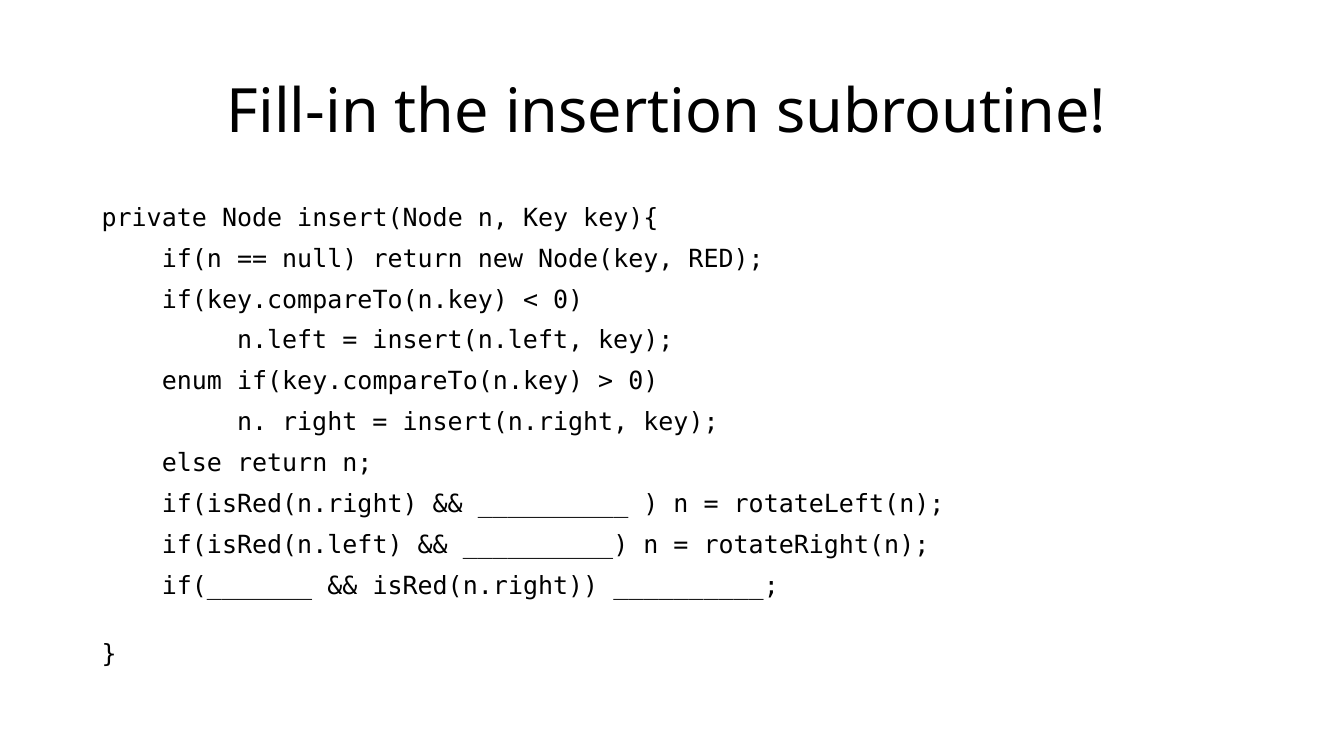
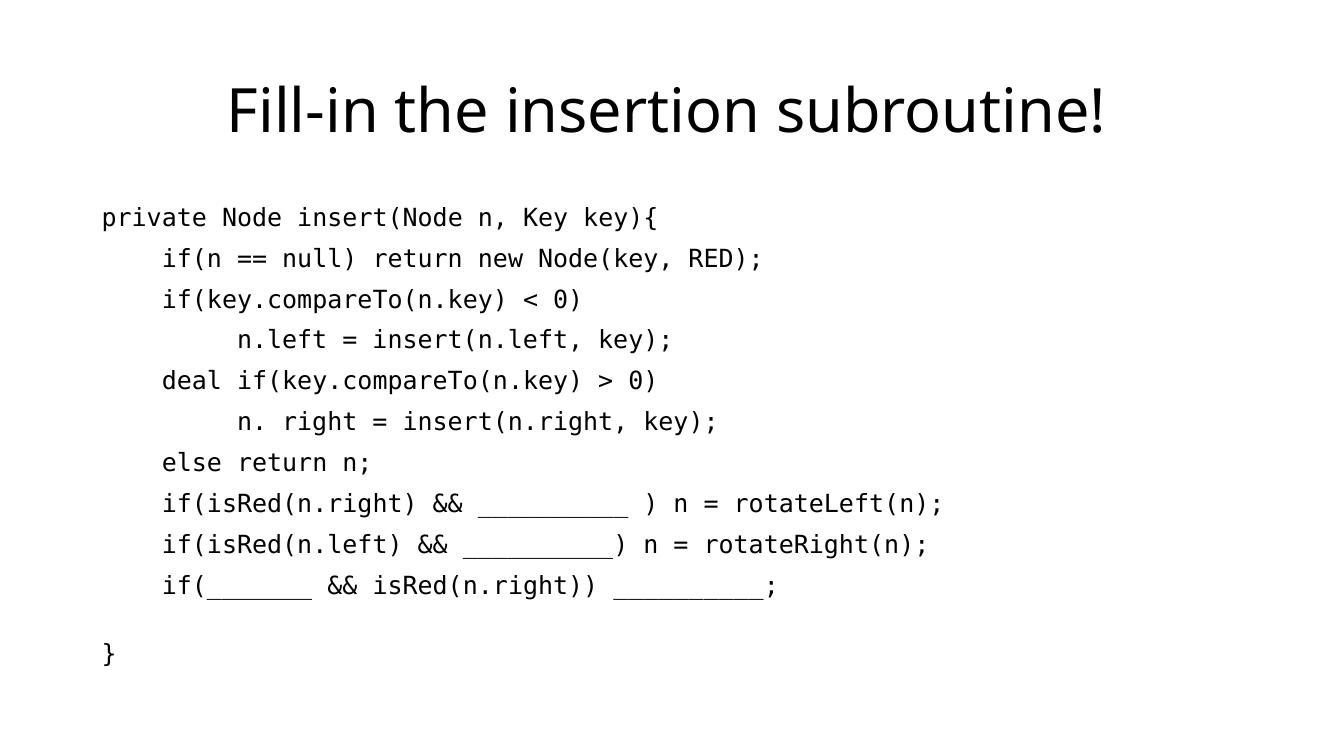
enum: enum -> deal (192, 382)
